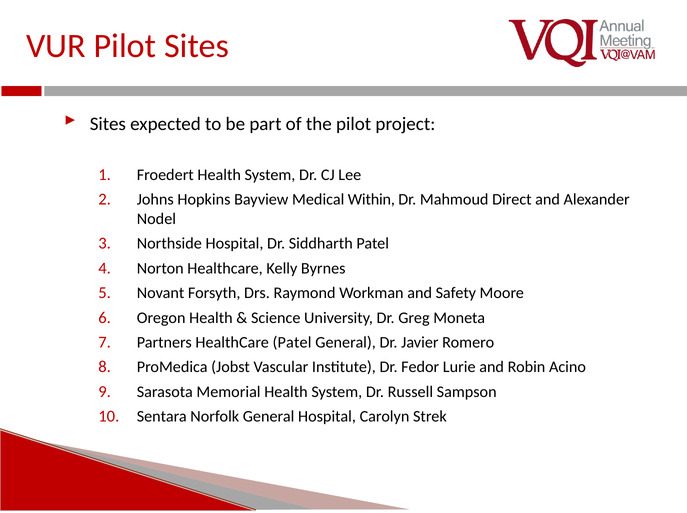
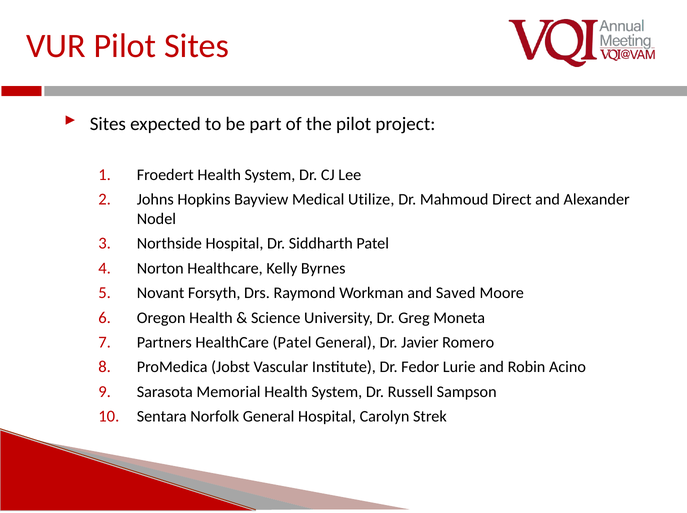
Within: Within -> Utilize (371, 199)
Safety: Safety -> Saved (456, 293)
